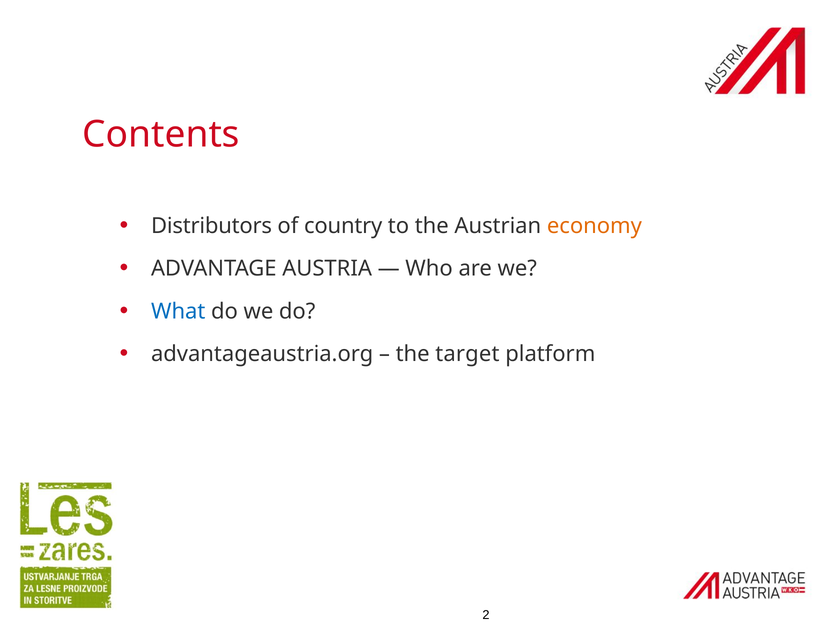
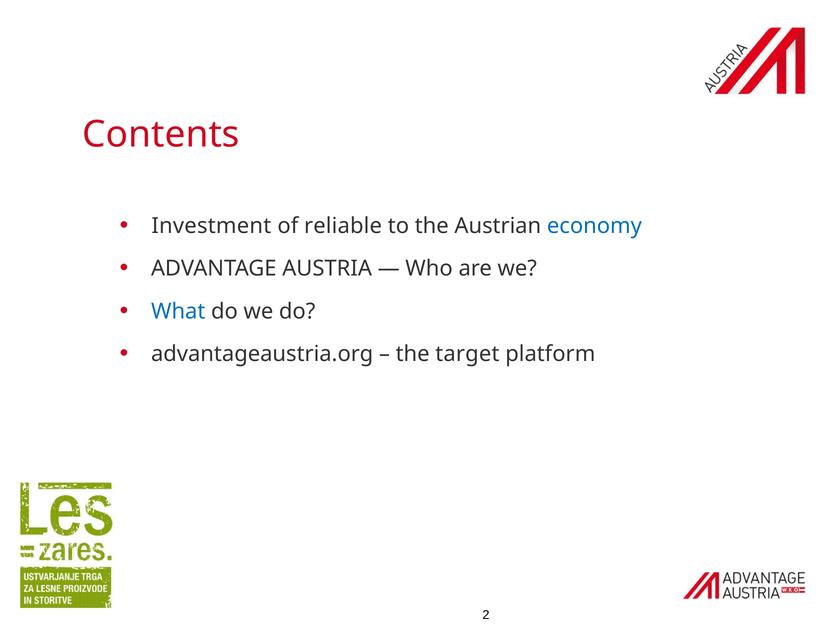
Distributors: Distributors -> Investment (211, 226)
country: country -> reliable (343, 226)
economy colour: orange -> blue (594, 226)
